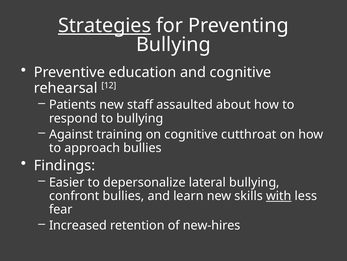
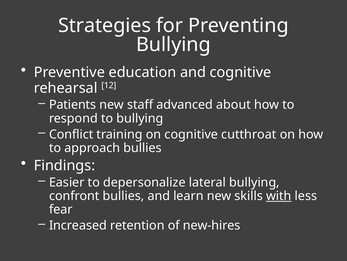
Strategies underline: present -> none (105, 26)
assaulted: assaulted -> advanced (185, 105)
Against: Against -> Conflict (71, 134)
